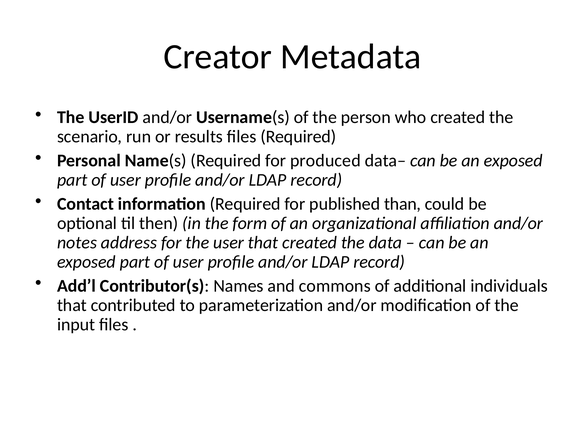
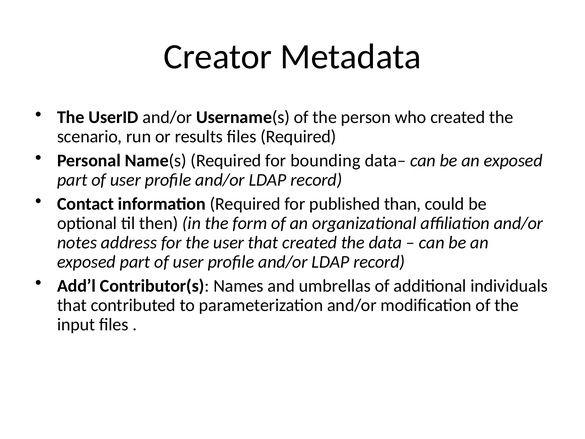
produced: produced -> bounding (325, 161)
commons: commons -> umbrellas (335, 286)
